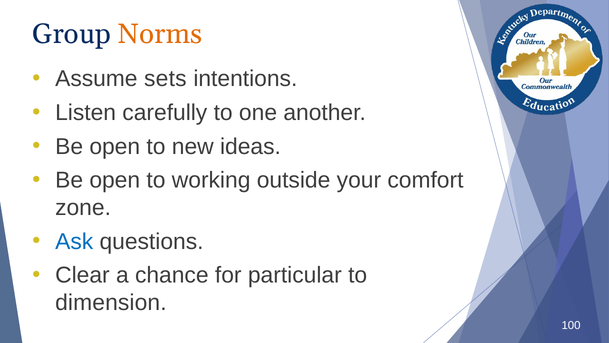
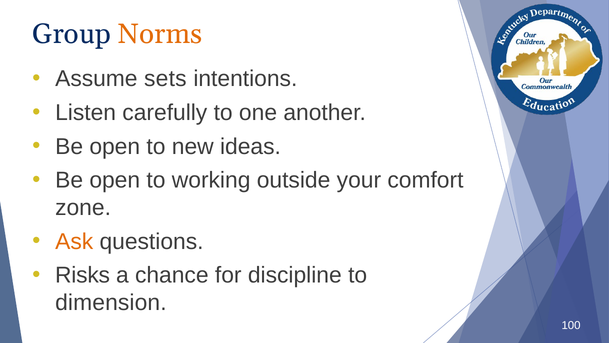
Ask colour: blue -> orange (74, 241)
Clear: Clear -> Risks (83, 275)
particular: particular -> discipline (295, 275)
